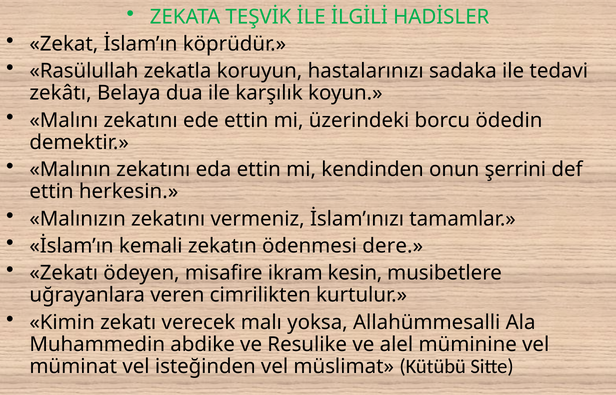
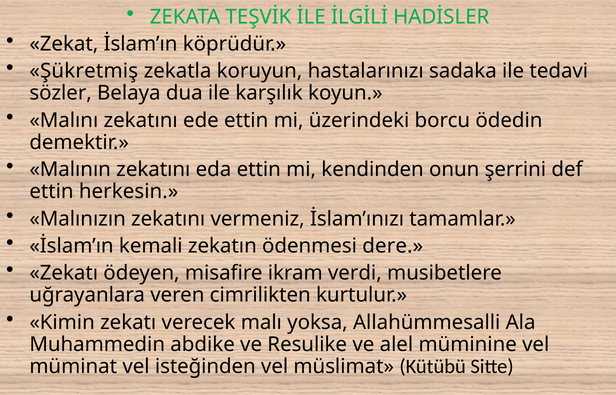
Rasülullah: Rasülullah -> Şükretmiş (84, 71)
zekâtı: zekâtı -> sözler (61, 93)
kesin: kesin -> verdi (355, 273)
